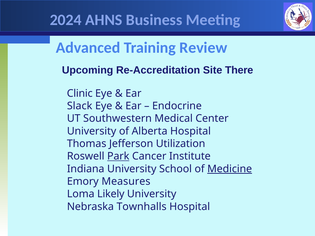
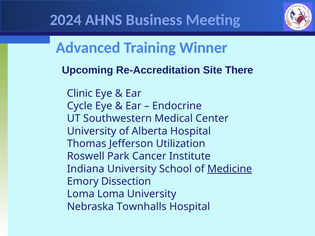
Review: Review -> Winner (203, 48)
Slack: Slack -> Cycle (80, 106)
Park underline: present -> none (118, 156)
Measures: Measures -> Dissection (126, 182)
Loma Likely: Likely -> Loma (111, 194)
